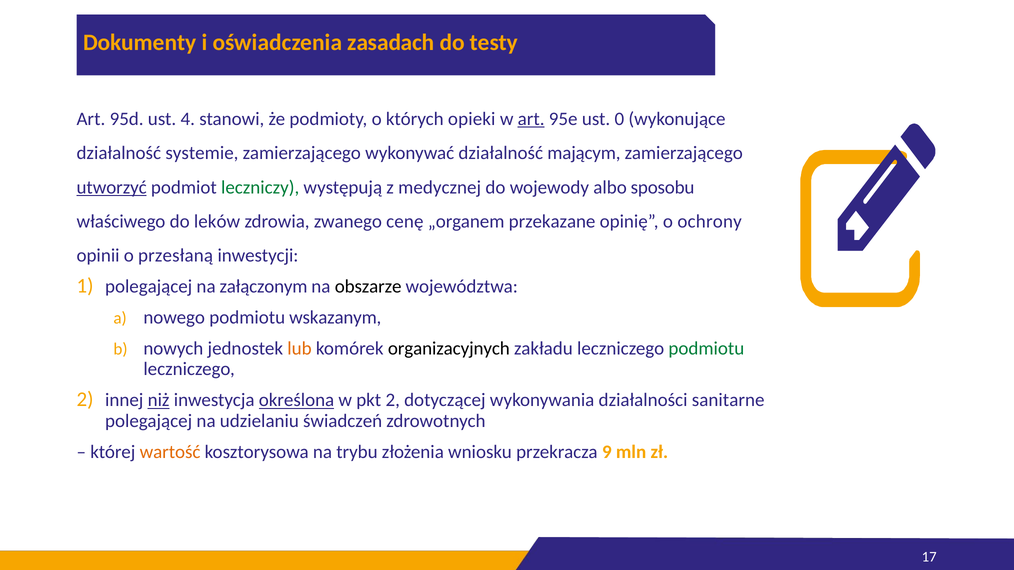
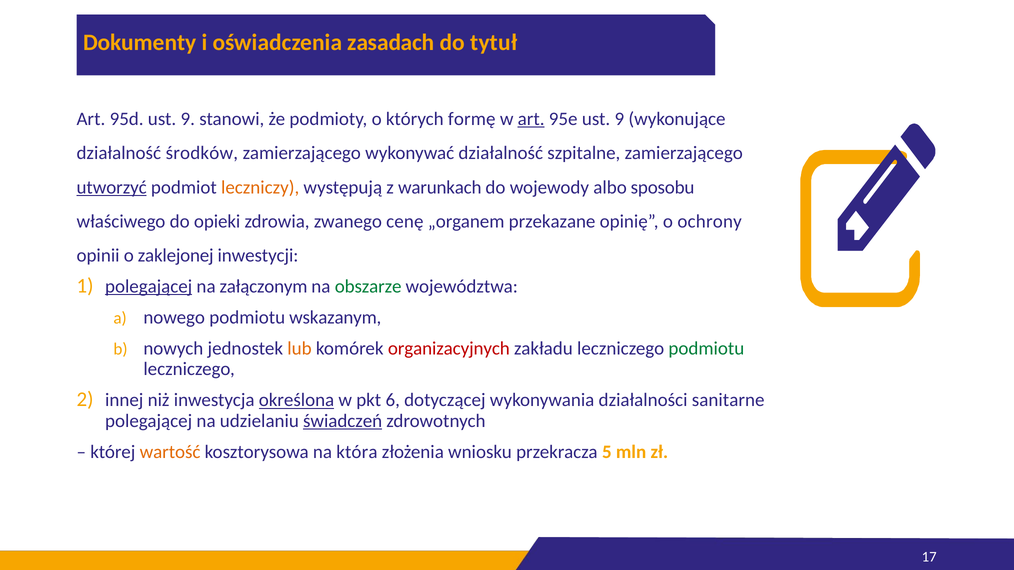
testy: testy -> tytuł (494, 43)
95d ust 4: 4 -> 9 (188, 119)
opieki: opieki -> formę (472, 119)
95e ust 0: 0 -> 9 (619, 119)
systemie: systemie -> środków (202, 153)
mającym: mającym -> szpitalne (584, 153)
leczniczy colour: green -> orange (260, 187)
medycznej: medycznej -> warunkach (440, 187)
leków: leków -> opieki (217, 222)
przesłaną: przesłaną -> zaklejonej (176, 256)
polegającej underline: none -> present (149, 287)
obszarze colour: black -> green (368, 287)
organizacyjnych colour: black -> red (449, 349)
niż underline: present -> none (159, 400)
pkt 2: 2 -> 6 (393, 400)
świadczeń underline: none -> present (343, 421)
trybu: trybu -> która (357, 452)
9: 9 -> 5 (607, 452)
